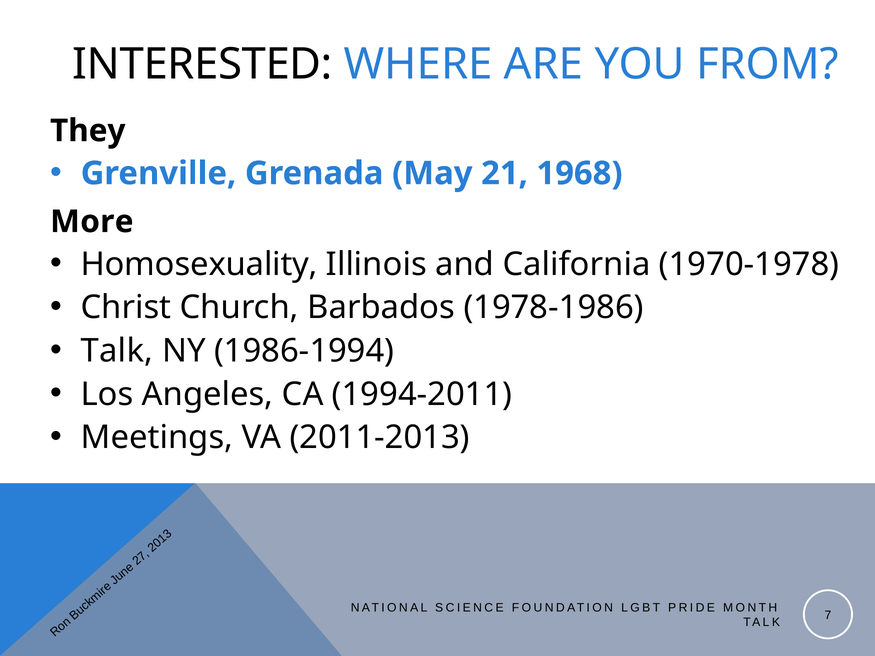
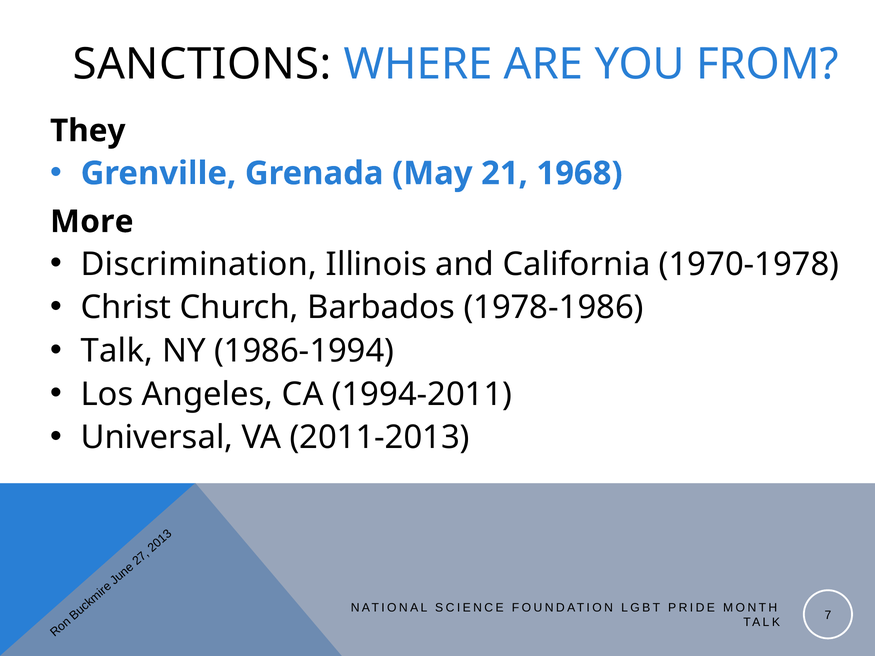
INTERESTED: INTERESTED -> SANCTIONS (202, 64)
Homosexuality: Homosexuality -> Discrimination (199, 264)
Meetings: Meetings -> Universal (157, 438)
